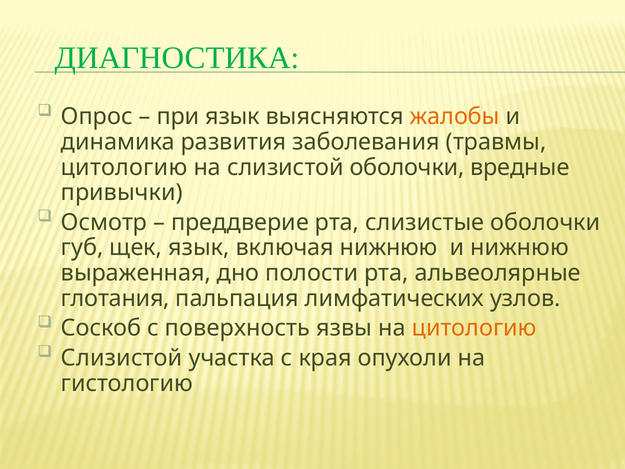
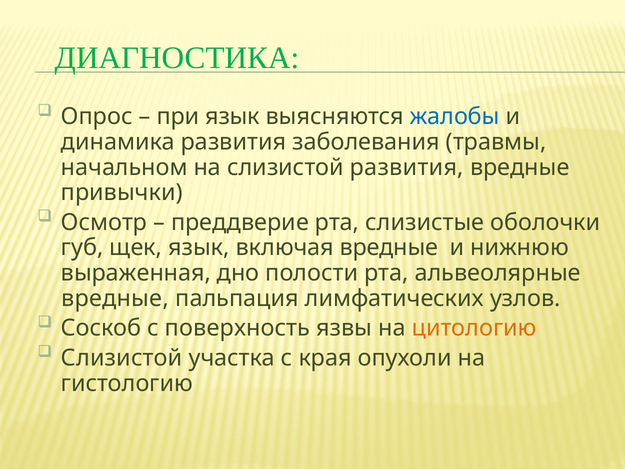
жалобы colour: orange -> blue (455, 116)
цитологию: цитологию -> начальном (124, 167)
слизистой оболочки: оболочки -> развития (407, 167)
включая нижнюю: нижнюю -> вредные (389, 248)
глотания: глотания -> вредные (115, 298)
